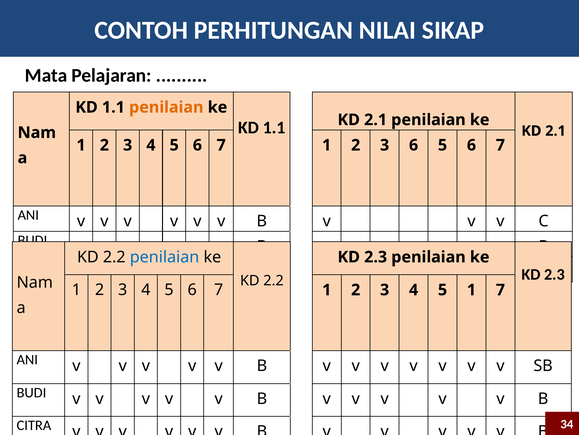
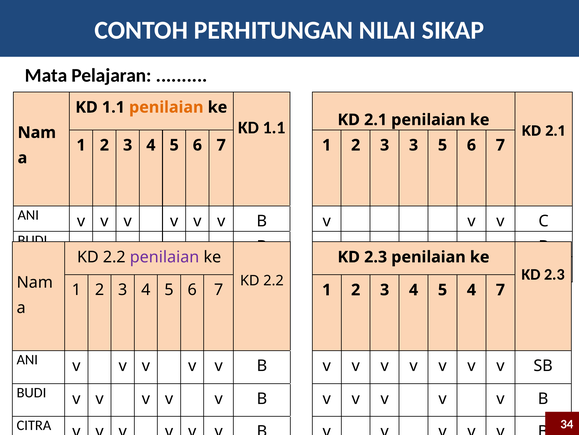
3 6: 6 -> 3 (414, 145)
penilaian colour: blue -> purple (165, 257)
5 1: 1 -> 4 (471, 289)
